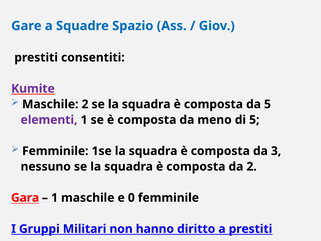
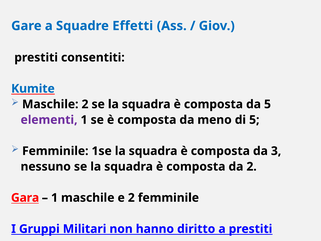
Spazio: Spazio -> Effetti (133, 26)
Kumite colour: purple -> blue (33, 89)
e 0: 0 -> 2 (131, 198)
